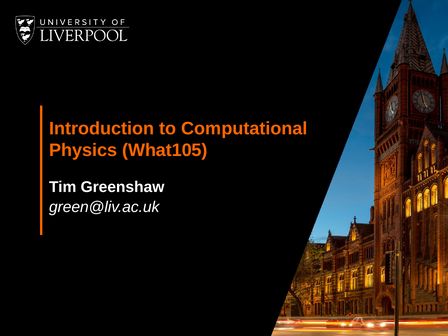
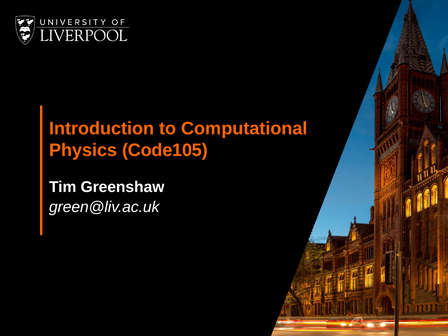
What105: What105 -> Code105 (165, 150)
